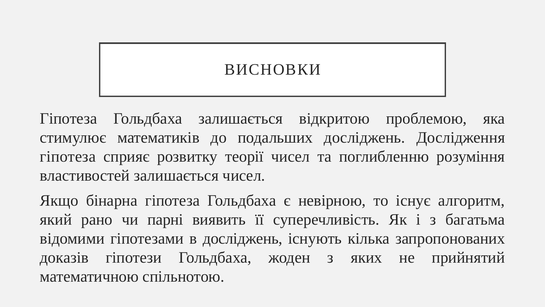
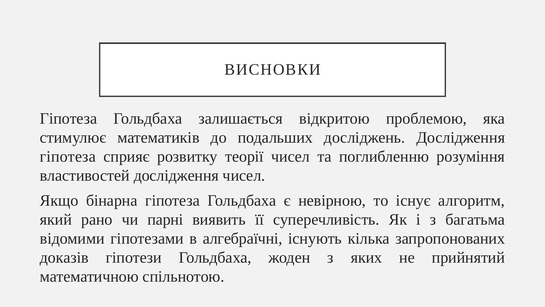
властивостей залишається: залишається -> дослідження (176, 175)
в досліджень: досліджень -> алгебраїчні (243, 238)
